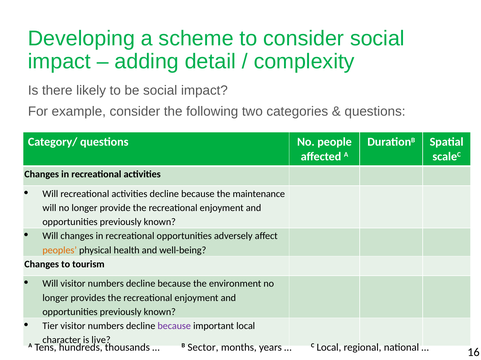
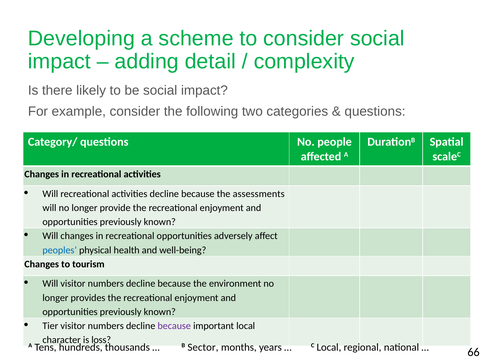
maintenance: maintenance -> assessments (259, 194)
peoples colour: orange -> blue (60, 251)
live: live -> loss (101, 341)
16: 16 -> 66 (474, 353)
